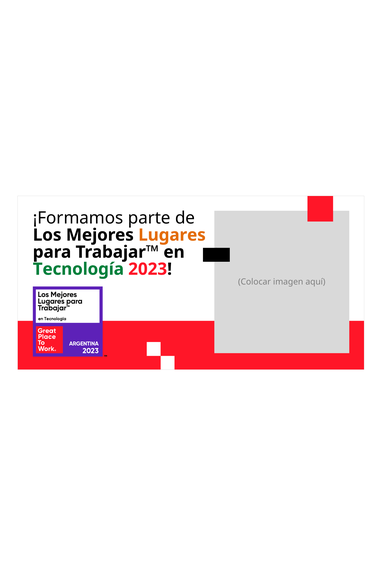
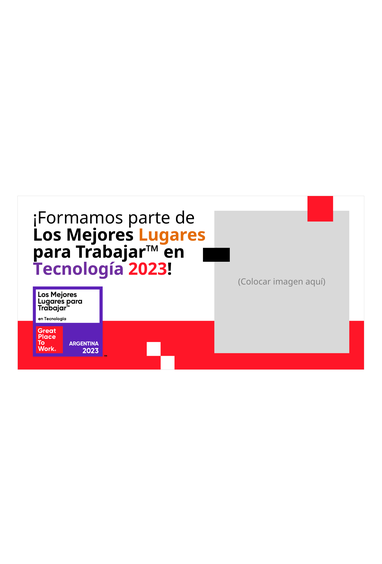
Tecnología colour: green -> purple (78, 269)
